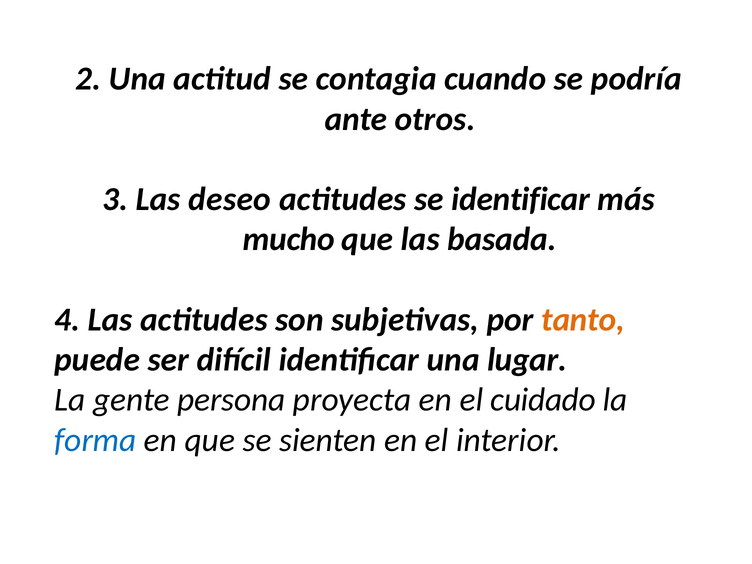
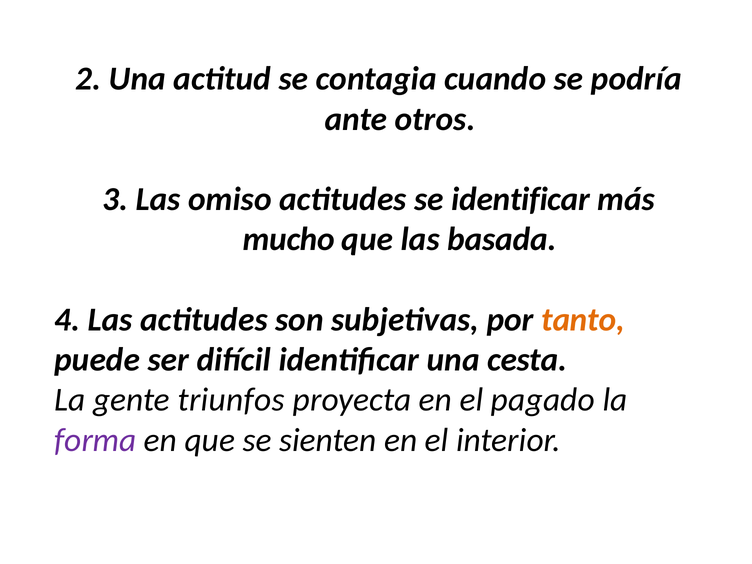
deseo: deseo -> omiso (230, 199)
lugar: lugar -> cesta (527, 360)
persona: persona -> triunfos (231, 400)
cuidado: cuidado -> pagado (543, 400)
forma colour: blue -> purple (95, 440)
